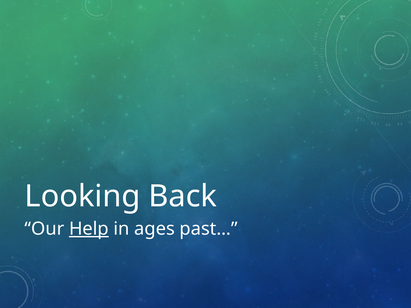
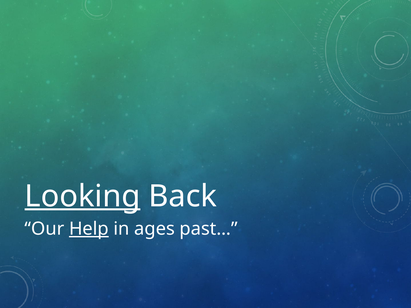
Looking underline: none -> present (83, 196)
